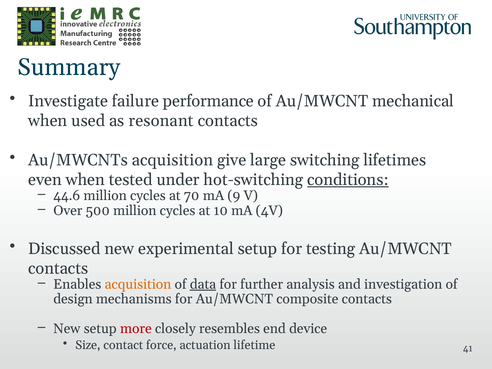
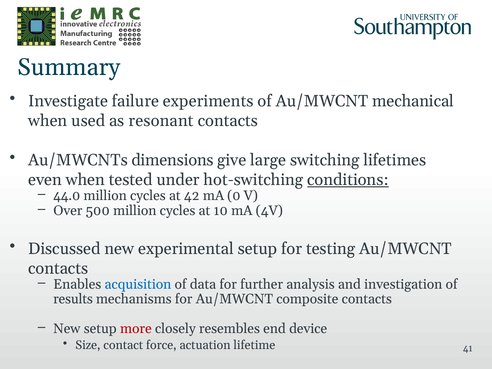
performance: performance -> experiments (208, 101)
Au/MWCNTs acquisition: acquisition -> dimensions (173, 160)
44.6: 44.6 -> 44.0 (67, 196)
70: 70 -> 42 (192, 196)
9: 9 -> 0 (234, 196)
acquisition colour: orange -> blue (138, 284)
data underline: present -> none (203, 284)
design: design -> results (73, 299)
